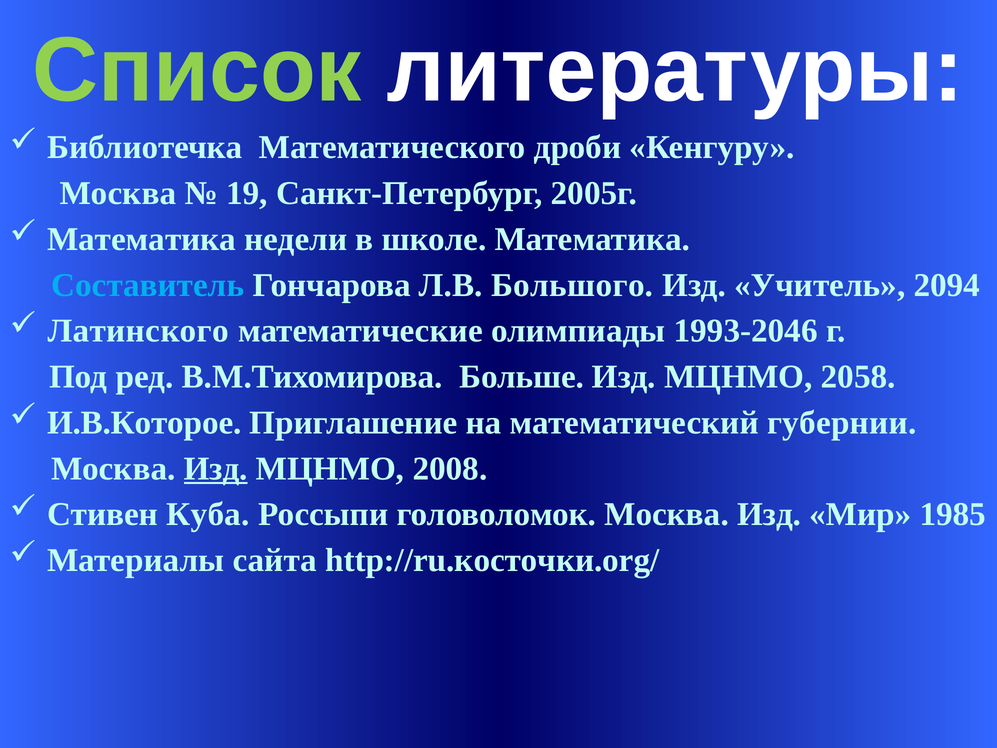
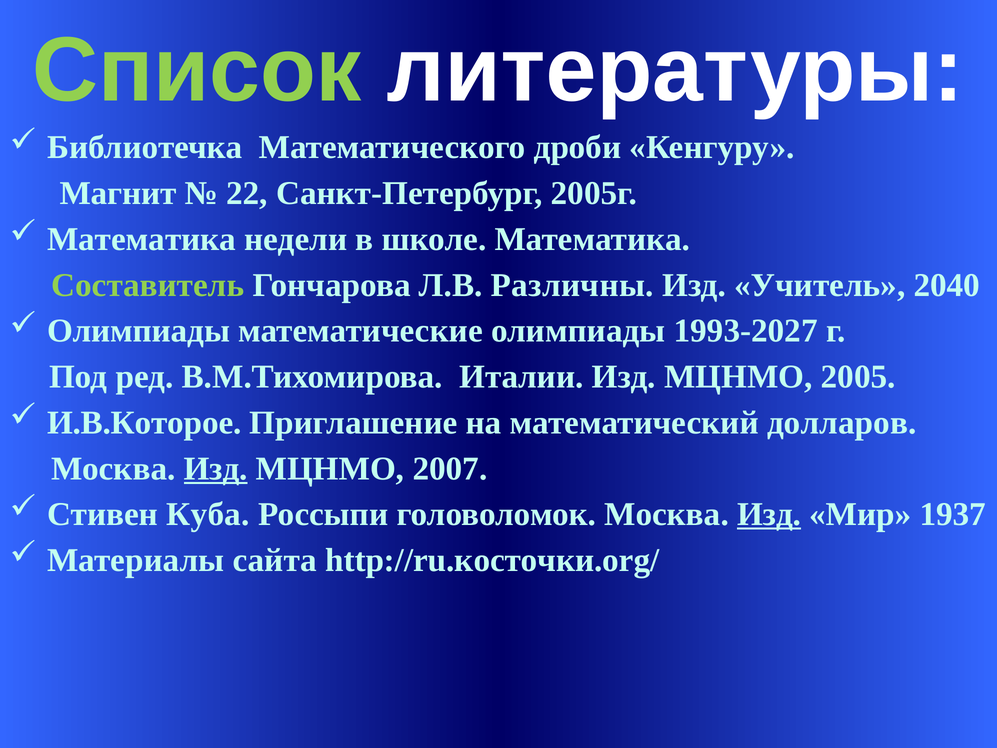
Москва: Москва -> Магнит (118, 193)
19: 19 -> 22 (247, 193)
Составитель colour: light blue -> light green (148, 285)
Большого: Большого -> Различны (572, 285)
2094: 2094 -> 2040 (947, 285)
Латинского: Латинского -> Олимпиады (139, 331)
1993-2046: 1993-2046 -> 1993-2027 (746, 331)
Больше: Больше -> Италии (521, 377)
2058: 2058 -> 2005 (858, 377)
губернии: губернии -> долларов (842, 423)
2008: 2008 -> 2007 (450, 468)
Изд underline: none -> present (769, 514)
1985: 1985 -> 1937 (953, 514)
